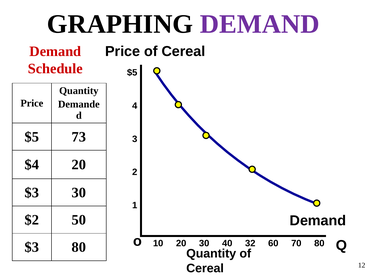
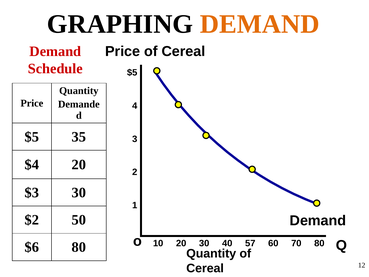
DEMAND colour: purple -> orange (260, 24)
73: 73 -> 35 (79, 137)
32: 32 -> 57 (250, 243)
$3: $3 -> $6 (32, 247)
